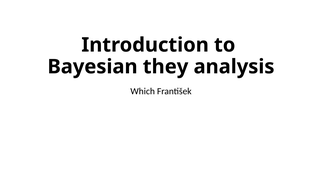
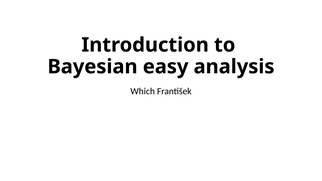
they: they -> easy (166, 67)
